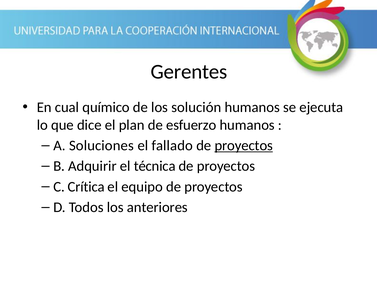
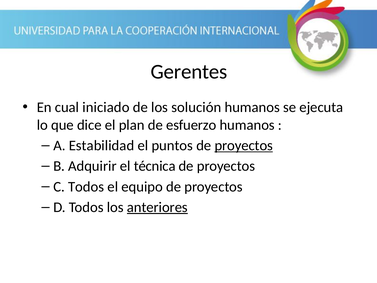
químico: químico -> iniciado (106, 107)
Soluciones: Soluciones -> Estabilidad (101, 145)
fallado: fallado -> puntos (172, 145)
C Crítica: Crítica -> Todos (86, 186)
anteriores underline: none -> present (157, 207)
